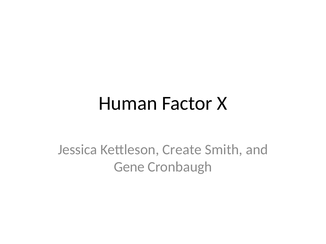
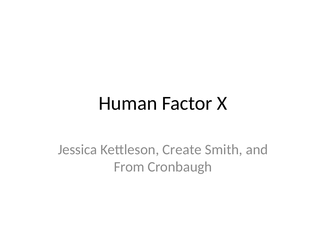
Gene: Gene -> From (129, 167)
